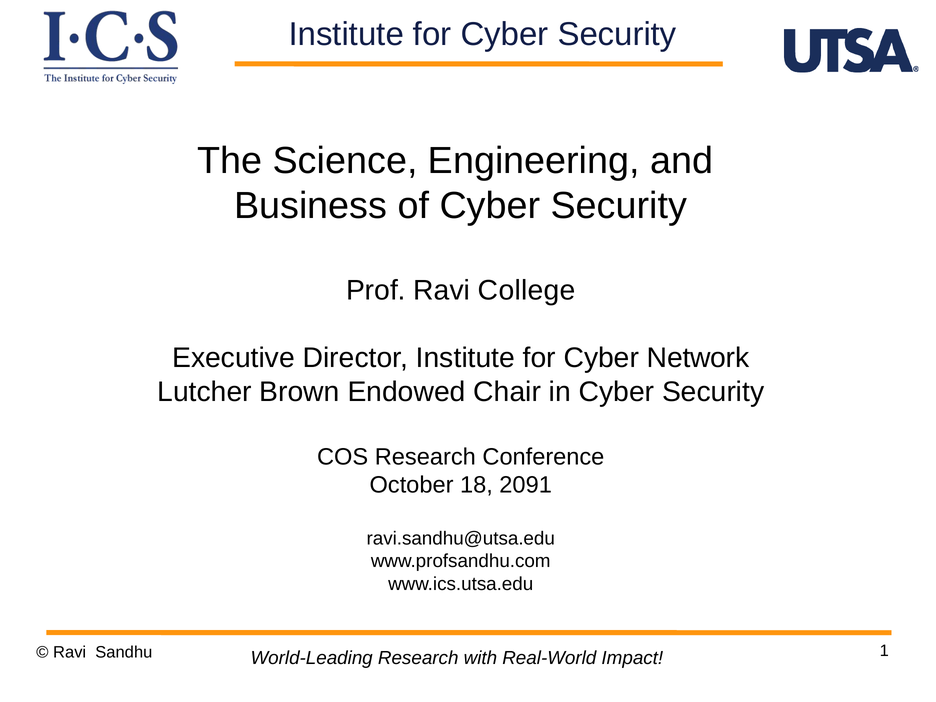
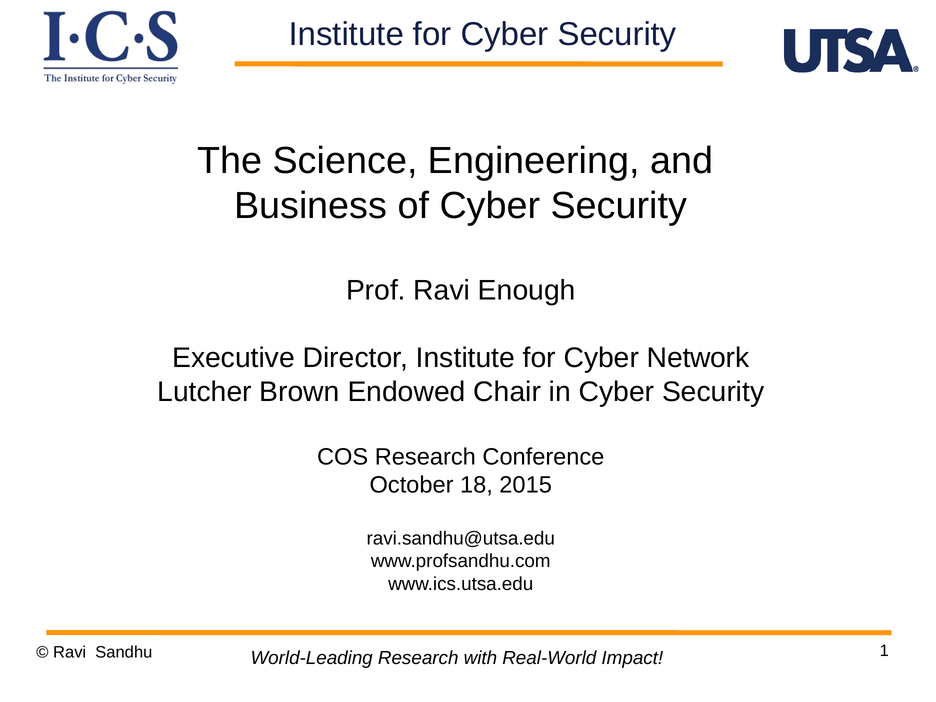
College: College -> Enough (527, 290)
2091: 2091 -> 2015 (526, 485)
